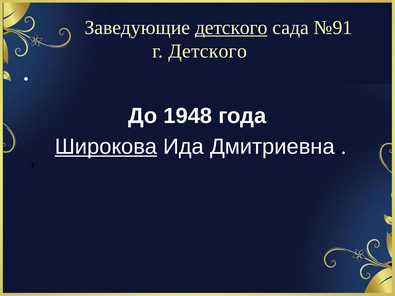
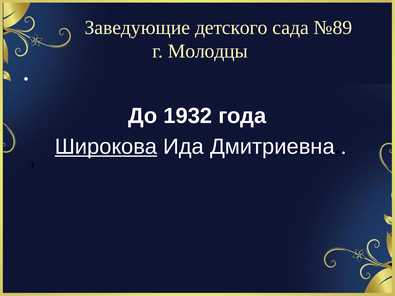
детского underline: present -> none (231, 28)
№91: №91 -> №89 (333, 28)
г Детского: Детского -> Молодцы (208, 51)
1948: 1948 -> 1932 (188, 116)
